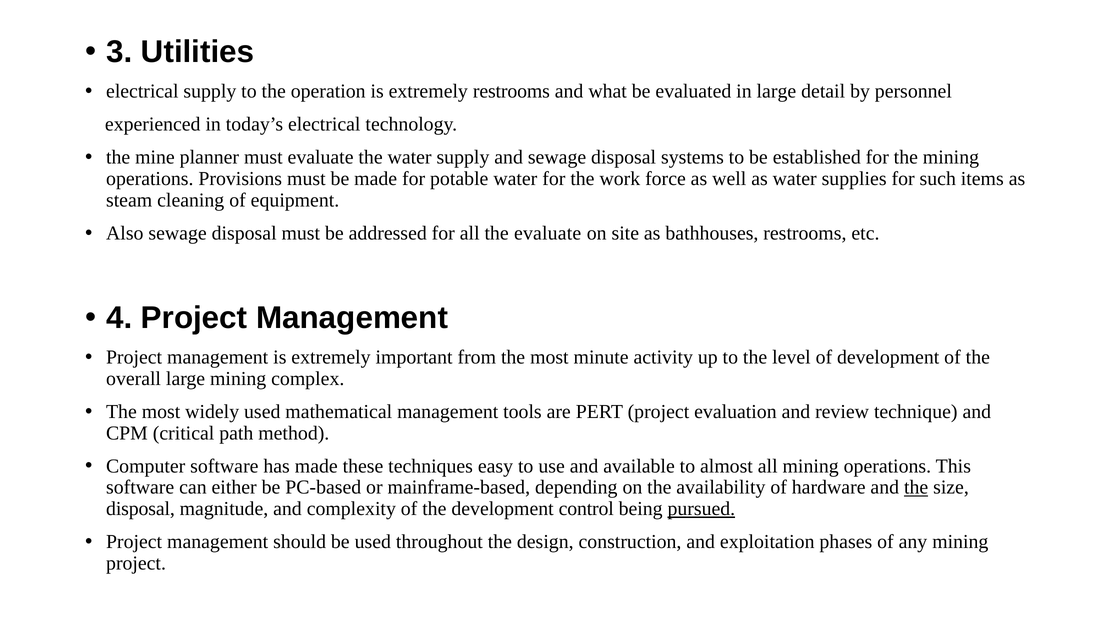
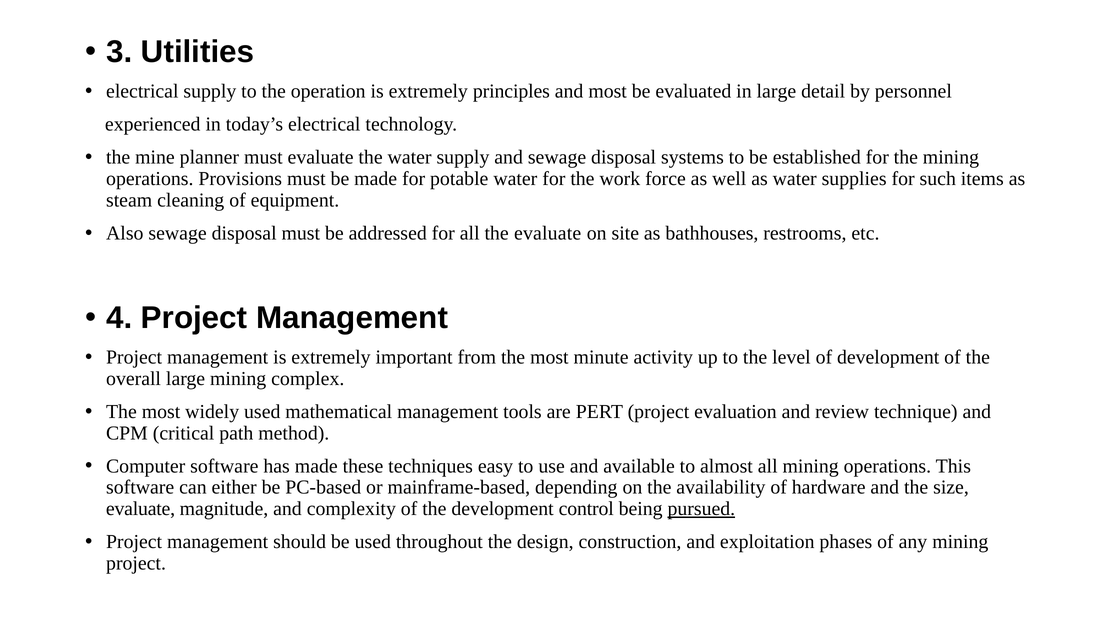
extremely restrooms: restrooms -> principles (511, 91)
and what: what -> most (608, 91)
the underline: present -> none (916, 488)
disposal: disposal -> evaluate (141, 509)
